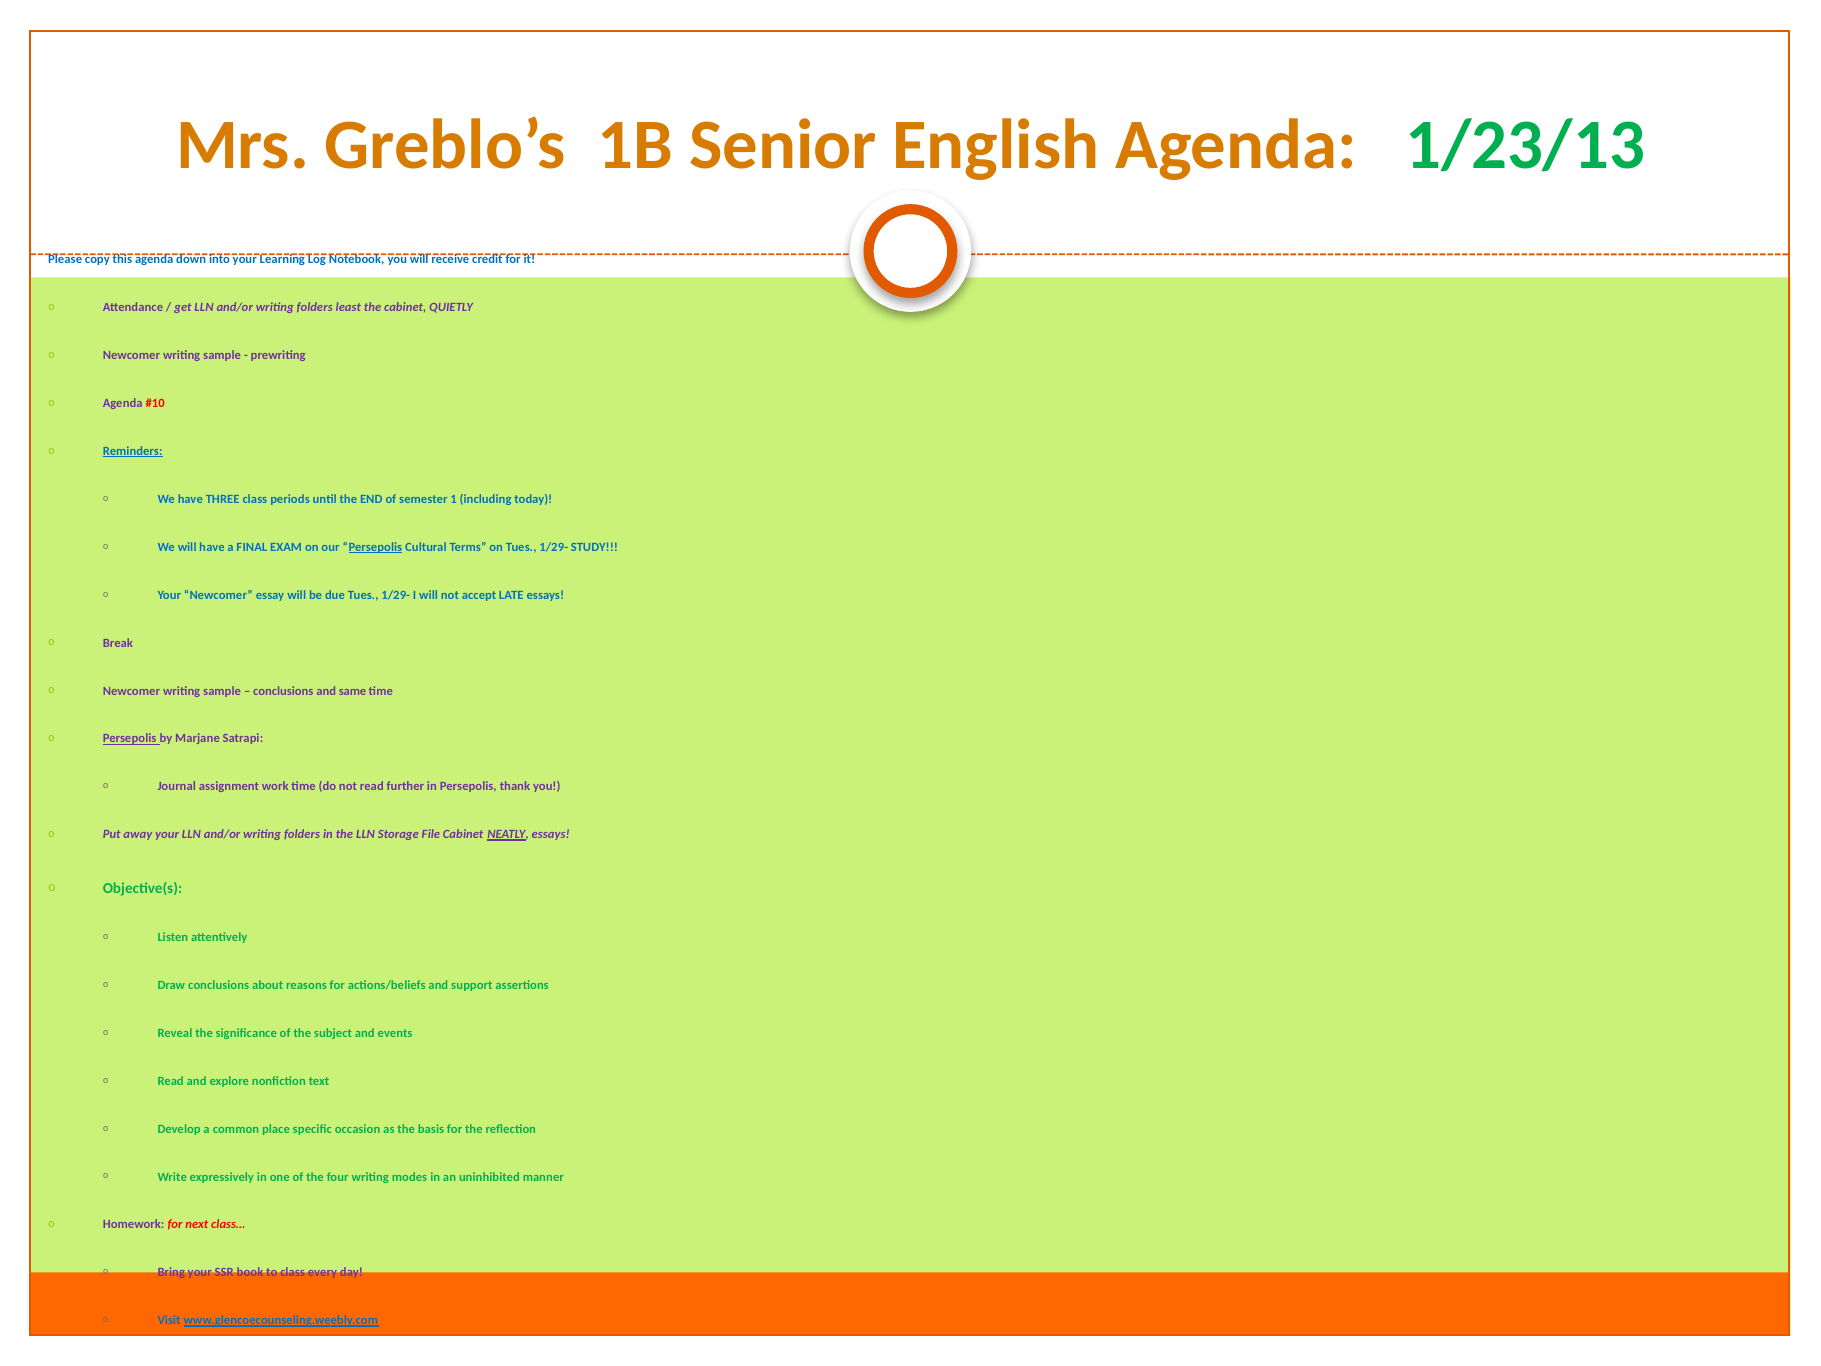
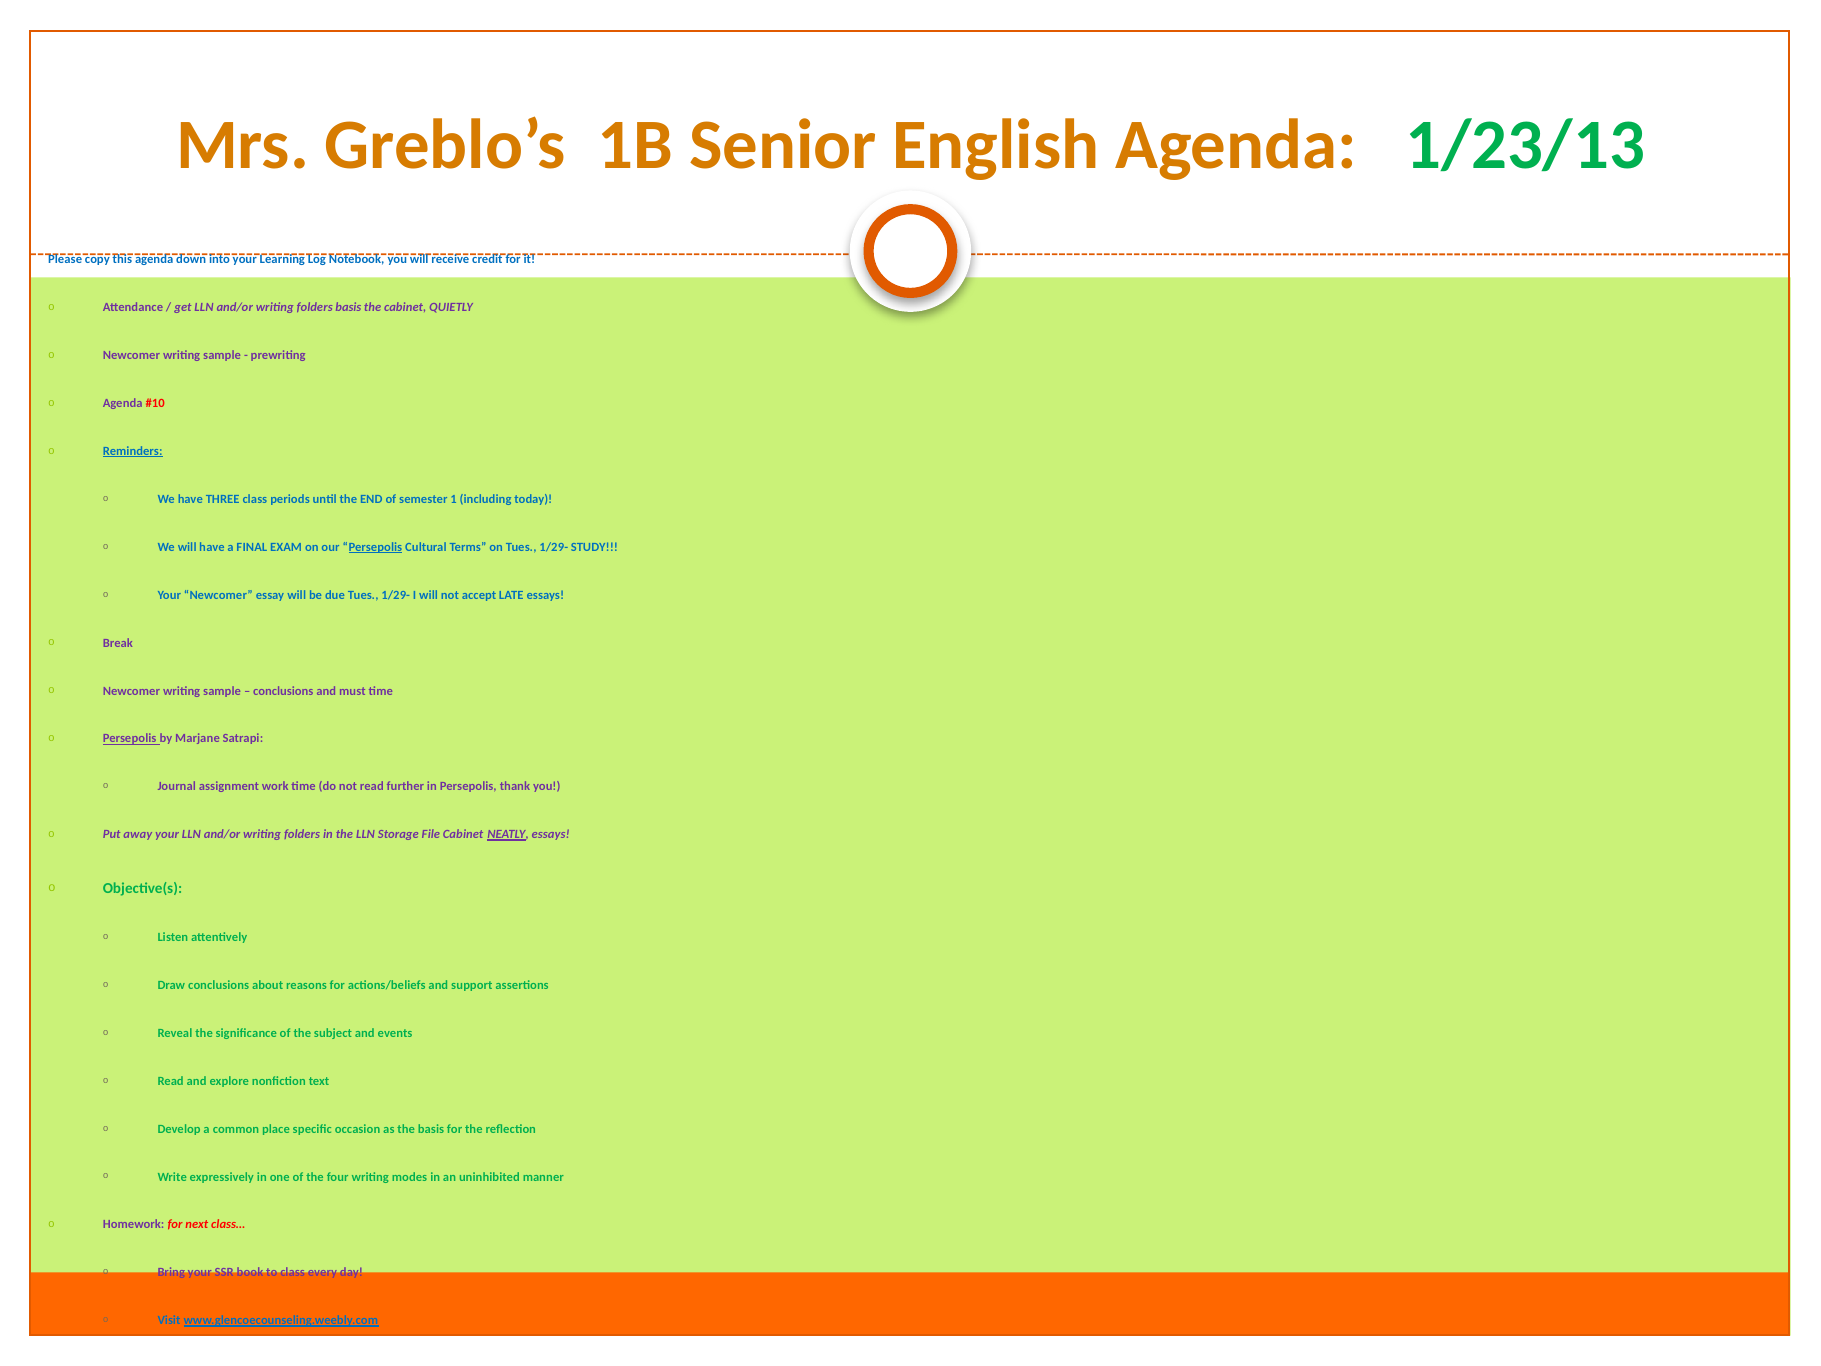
folders least: least -> basis (348, 308)
same: same -> must (352, 691)
